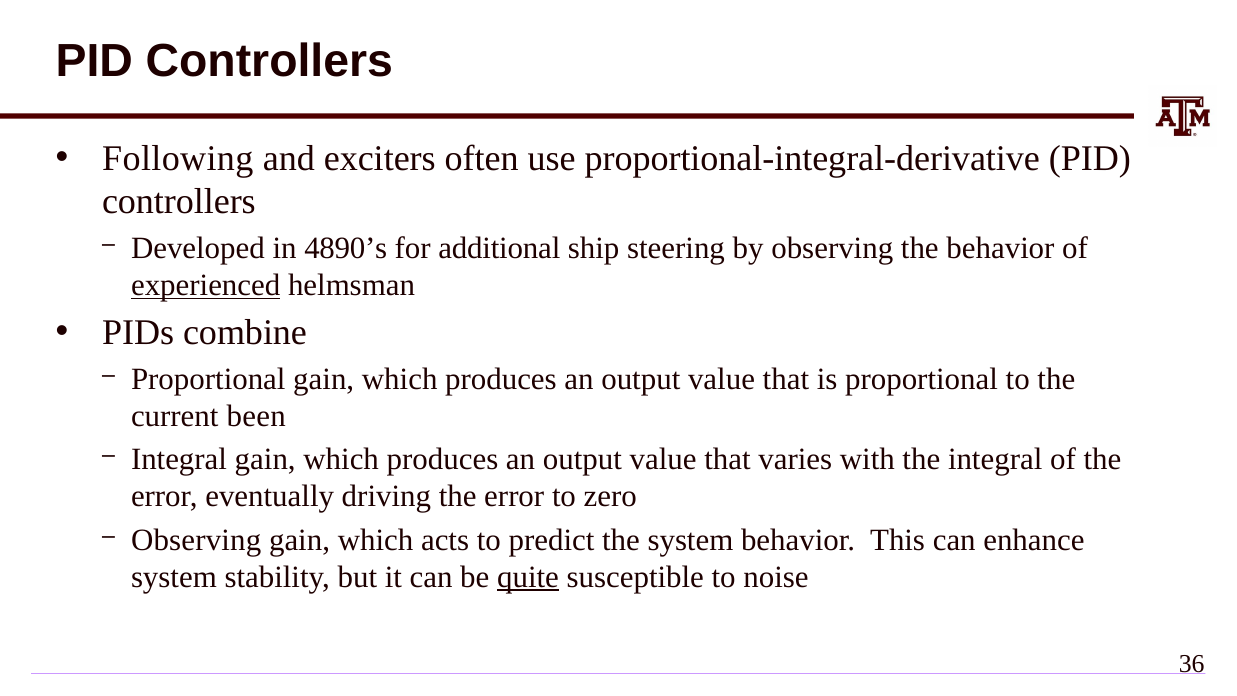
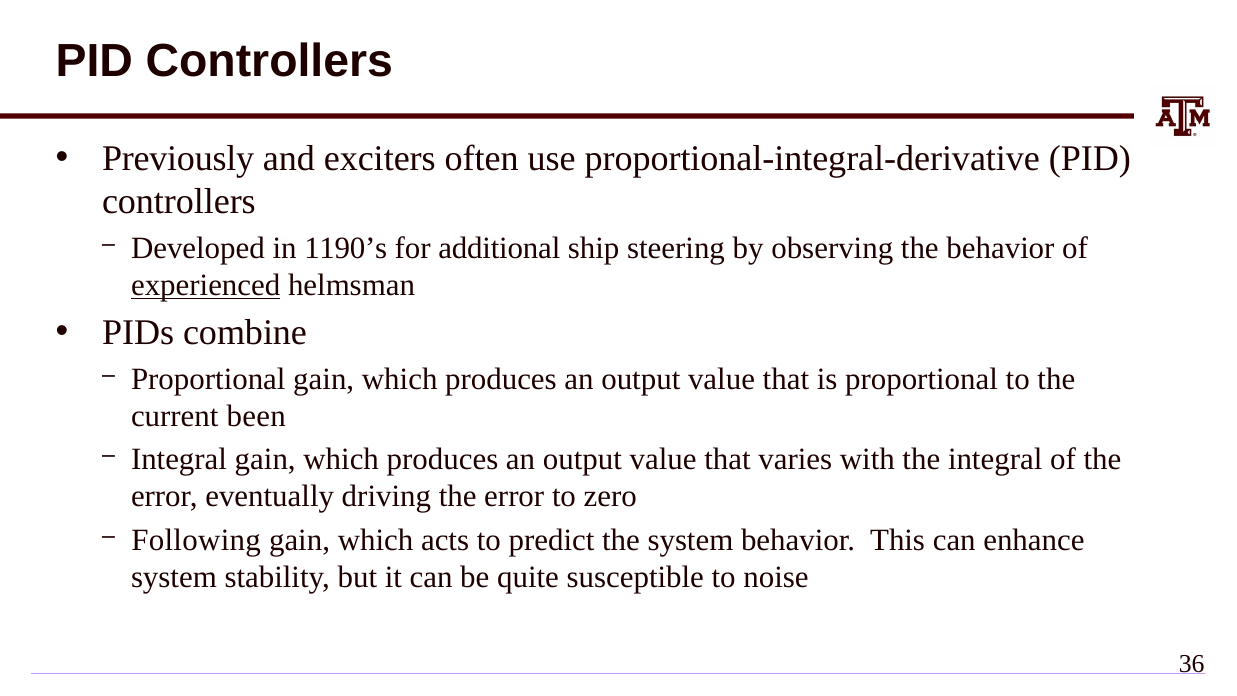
Following: Following -> Previously (178, 159)
4890’s: 4890’s -> 1190’s (346, 248)
Observing: Observing -> Following (196, 540)
quite underline: present -> none (528, 577)
